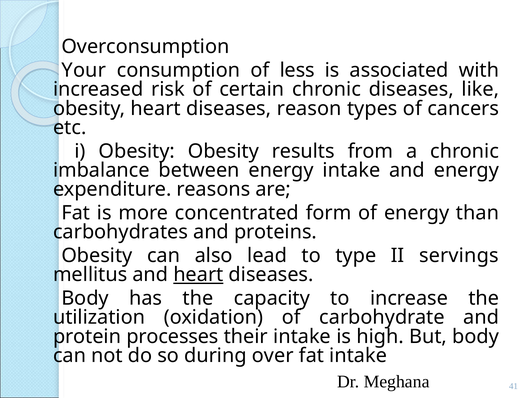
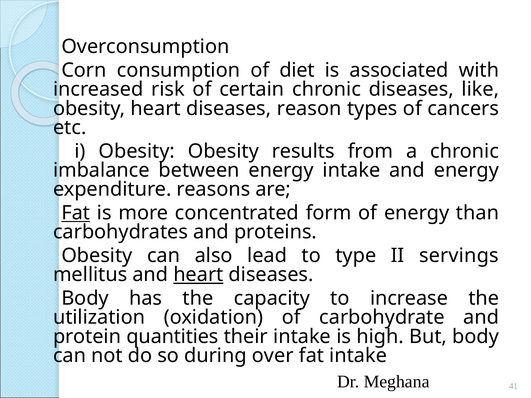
Your: Your -> Corn (84, 70)
less: less -> diet (297, 70)
Fat underline: none -> present (76, 213)
processes: processes -> quantities (172, 337)
